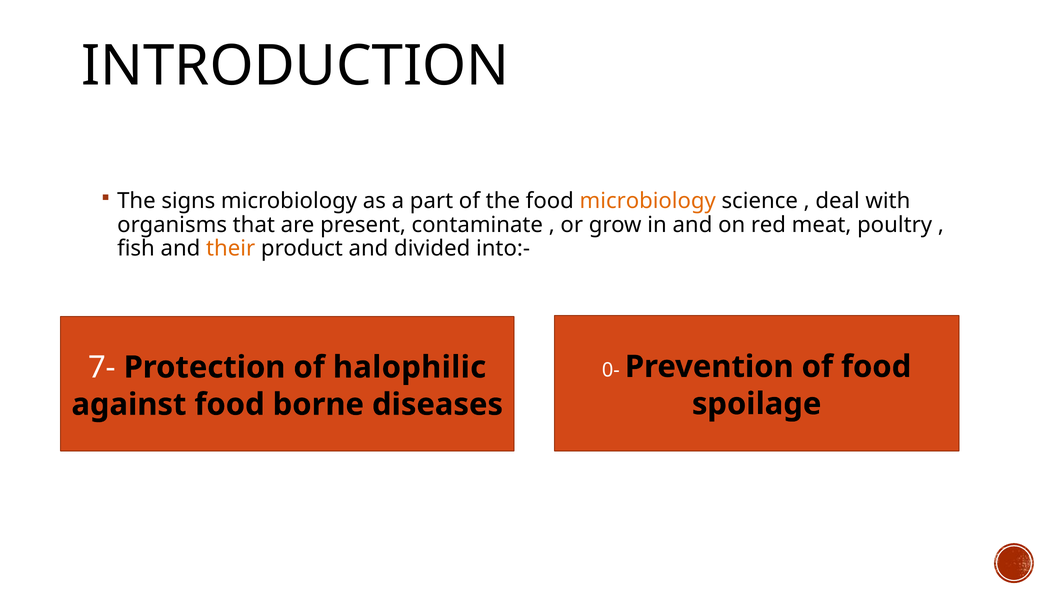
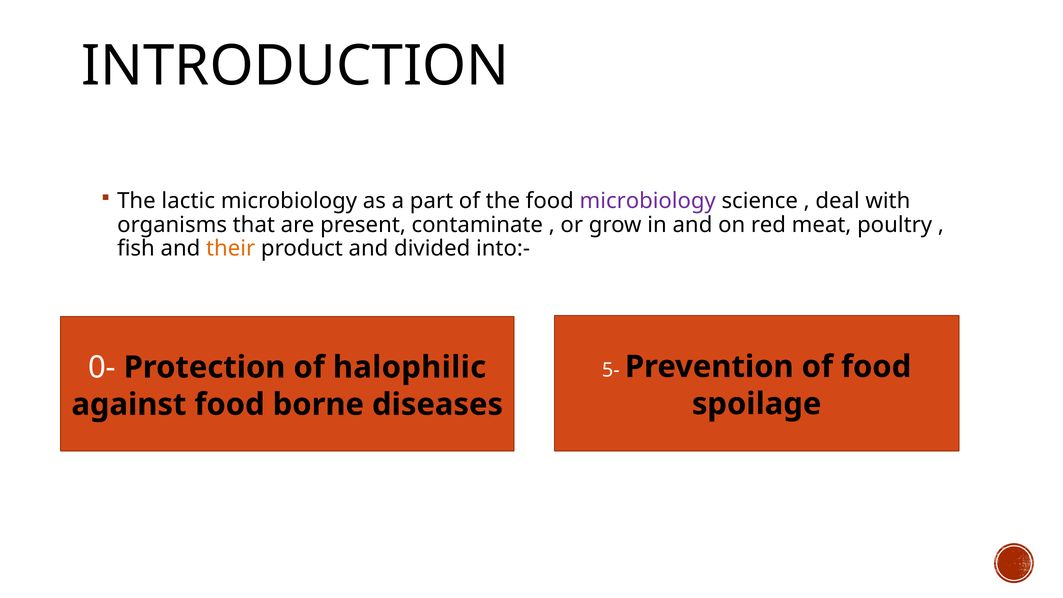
signs: signs -> lactic (188, 201)
microbiology colour: orange -> purple (648, 201)
7-: 7- -> 0- (102, 367)
0-: 0- -> 5- (611, 370)
